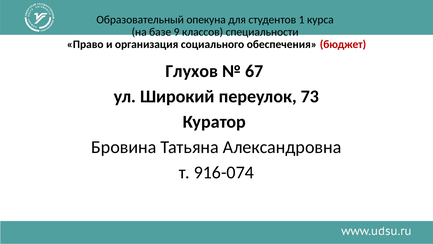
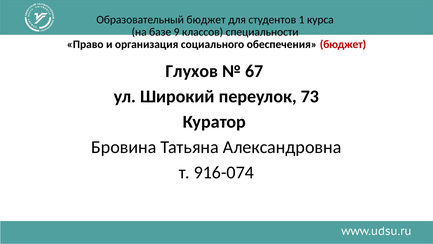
Образовательный опекуна: опекуна -> бюджет (206, 20)
